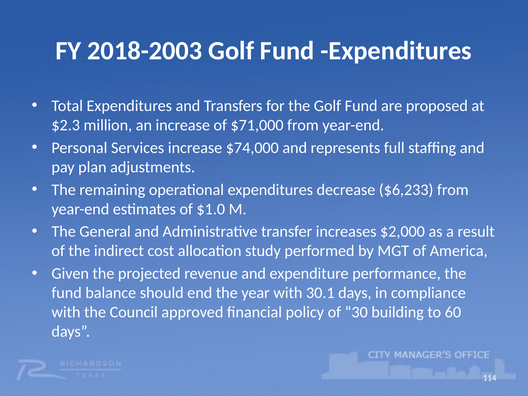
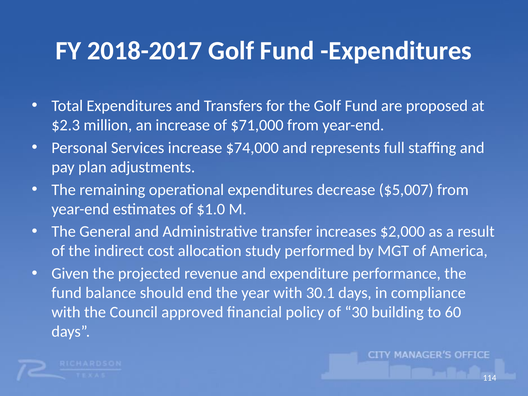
2018-2003: 2018-2003 -> 2018-2017 (145, 51)
$6,233: $6,233 -> $5,007 (406, 190)
